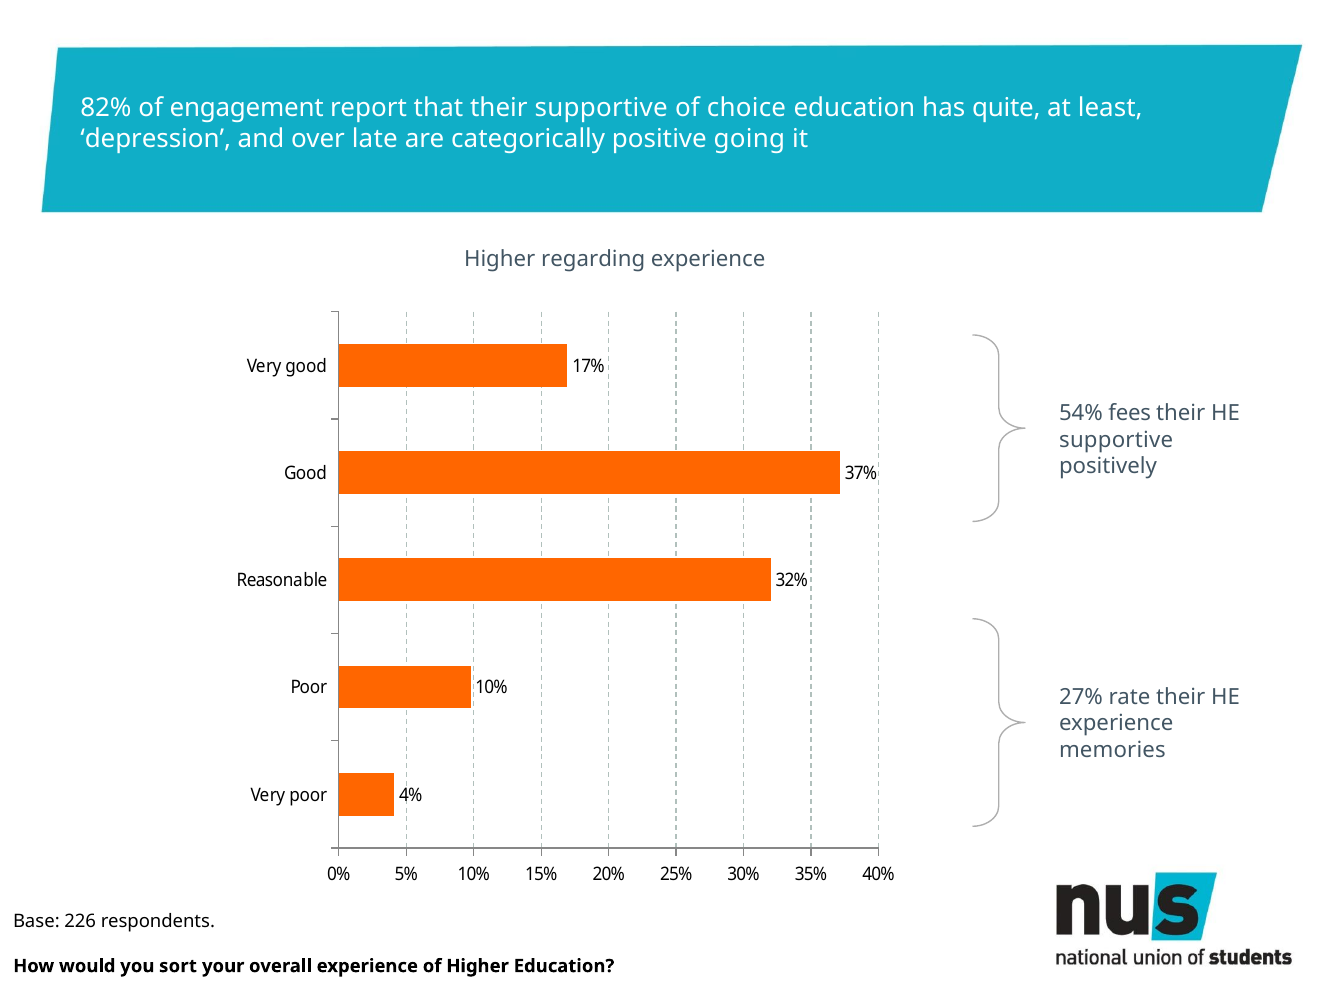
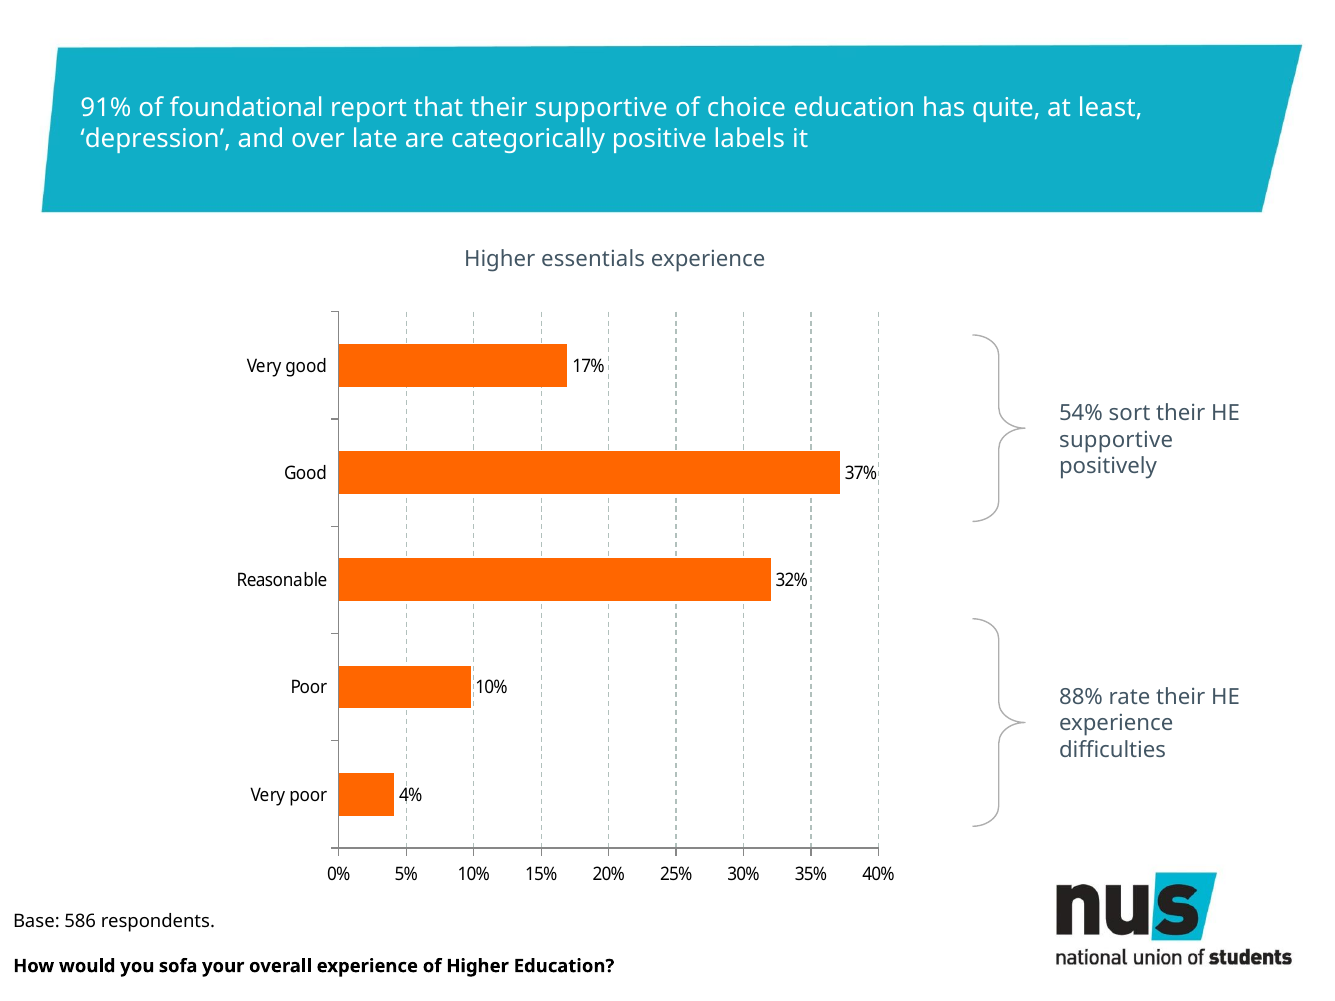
82%: 82% -> 91% (106, 108)
engagement: engagement -> foundational (247, 108)
going: going -> labels (749, 139)
regarding: regarding -> essentials (593, 259)
fees: fees -> sort (1130, 413)
27%: 27% -> 88% (1081, 697)
memories: memories -> difficulties (1113, 750)
226: 226 -> 586 (80, 922)
sort: sort -> sofa (178, 966)
